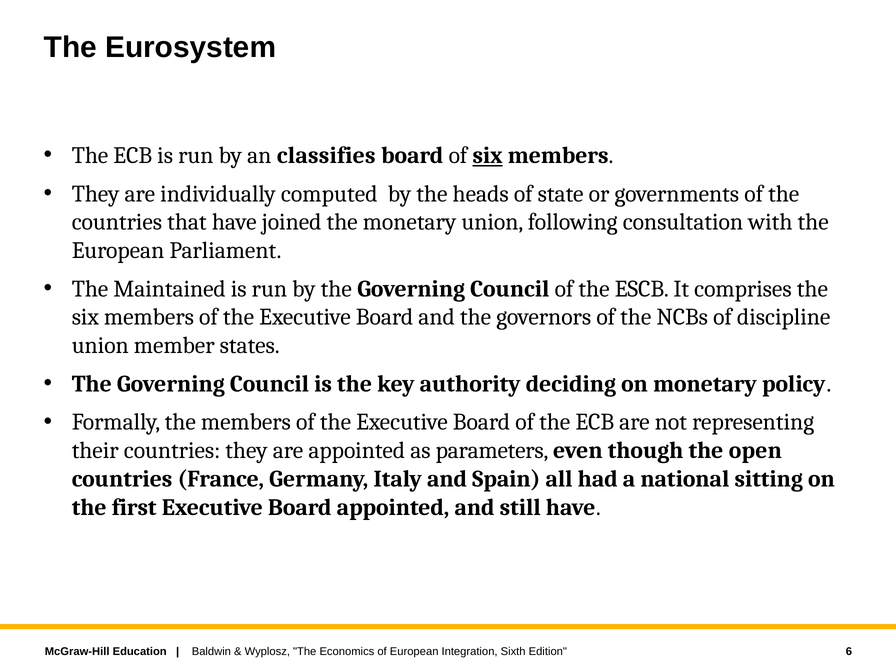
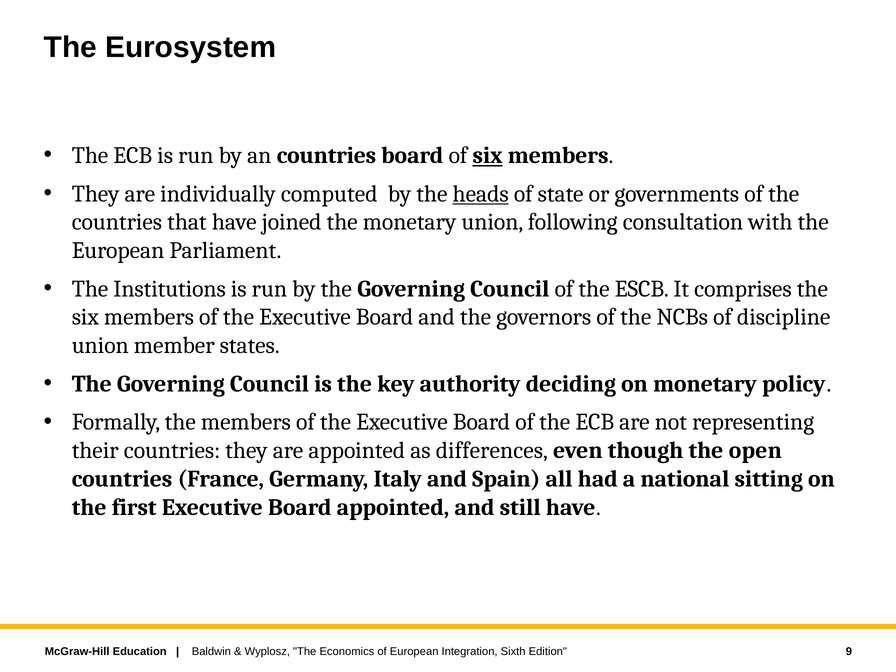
an classifies: classifies -> countries (326, 155)
heads underline: none -> present (481, 194)
Maintained: Maintained -> Institutions (170, 289)
parameters: parameters -> differences (492, 451)
6: 6 -> 9 (849, 652)
